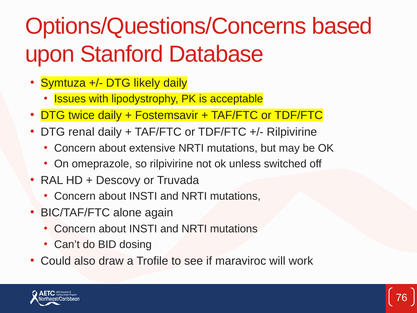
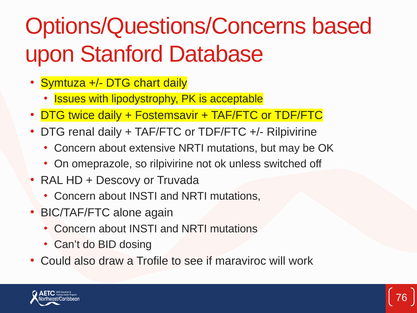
likely: likely -> chart (147, 83)
